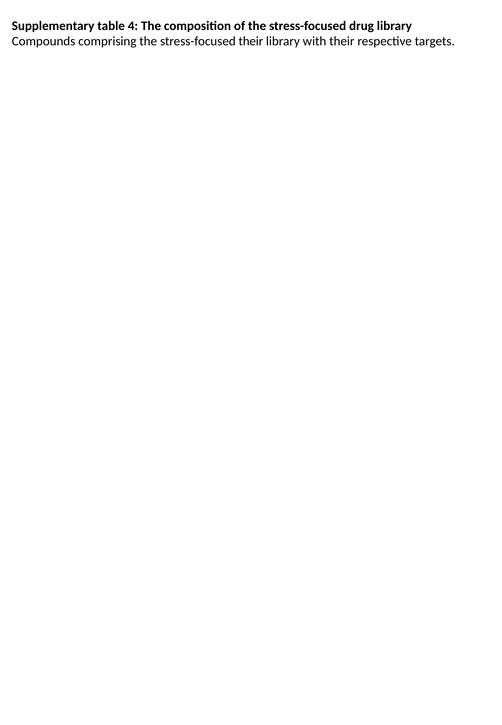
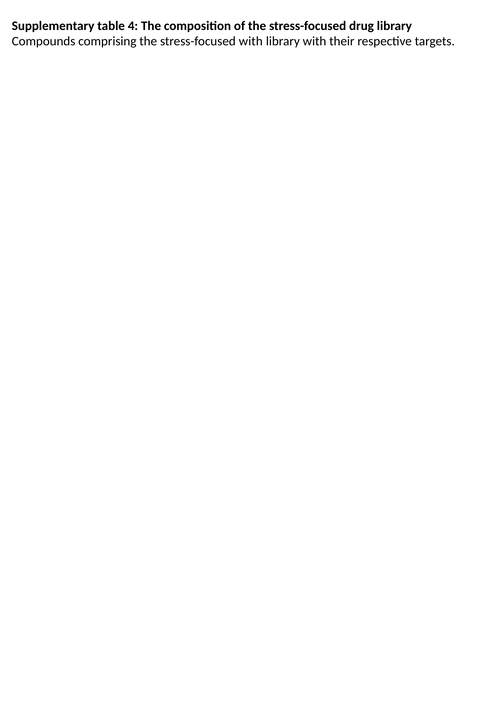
stress-focused their: their -> with (251, 41)
